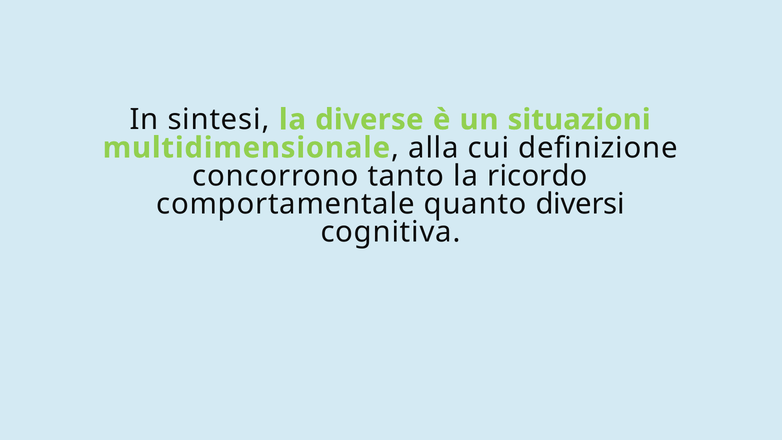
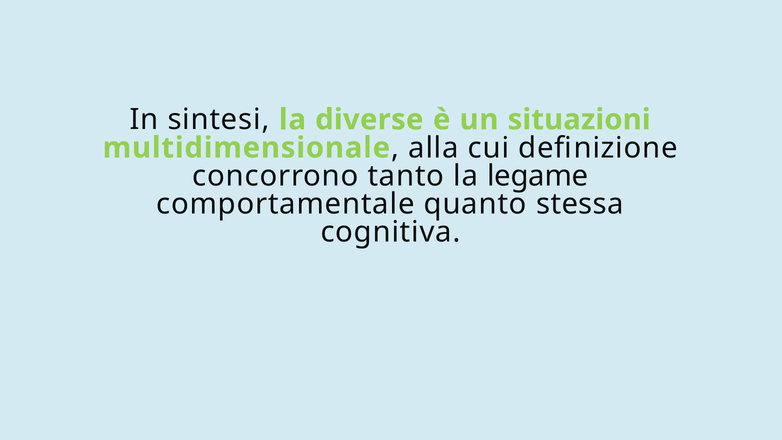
ricordo: ricordo -> legame (538, 176)
diversi: diversi -> stessa (580, 204)
